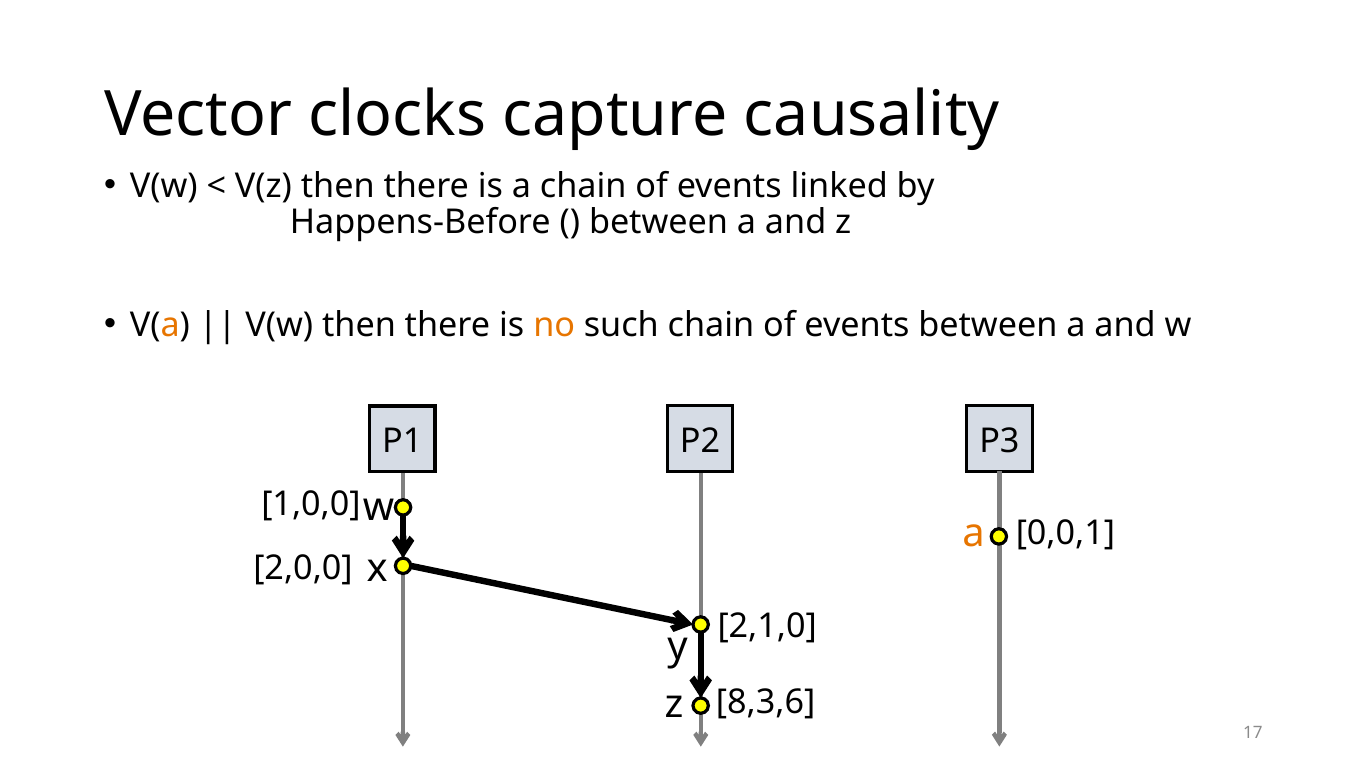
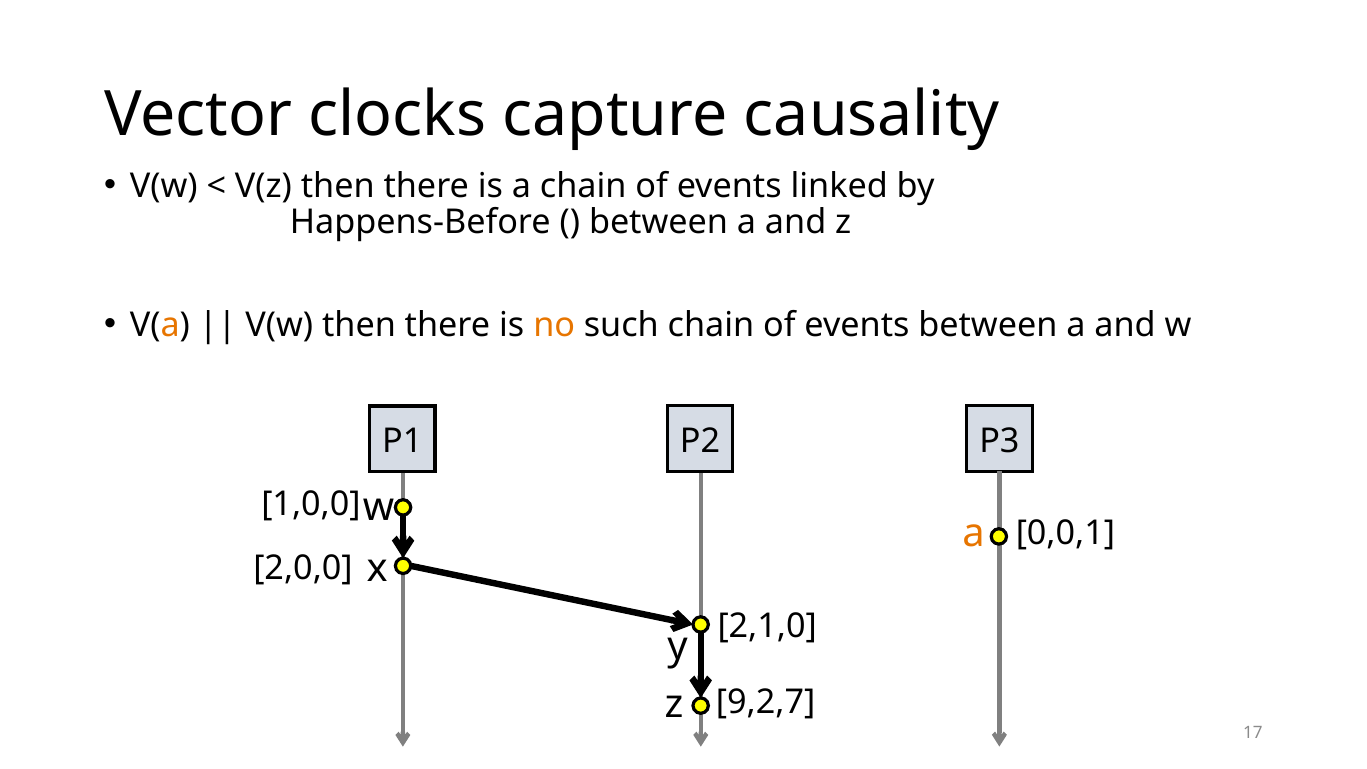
8,3,6: 8,3,6 -> 9,2,7 (766, 702)
